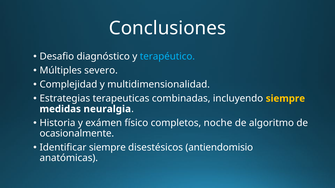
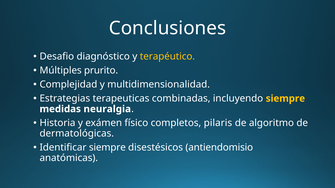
terapéutico colour: light blue -> yellow (167, 57)
severo: severo -> prurito (101, 71)
noche: noche -> pilaris (218, 123)
ocasionalmente: ocasionalmente -> dermatológicas (77, 134)
